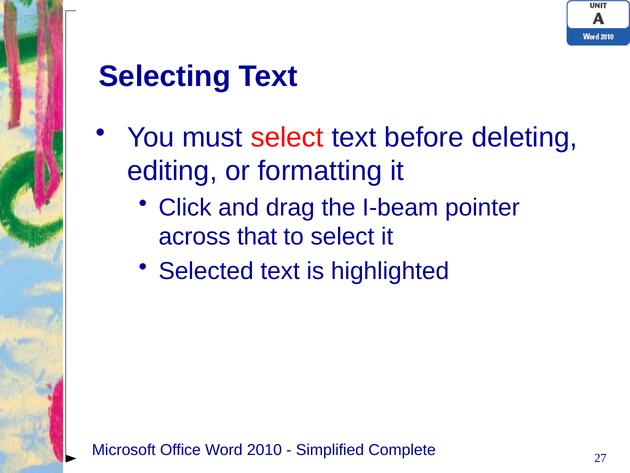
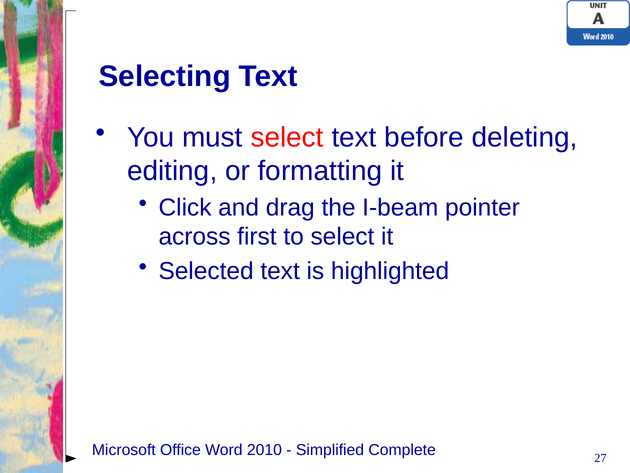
that: that -> first (257, 237)
